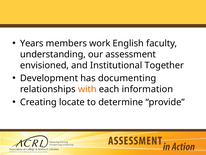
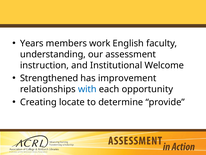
envisioned: envisioned -> instruction (44, 65)
Together: Together -> Welcome (164, 65)
Development: Development -> Strengthened (49, 78)
documenting: documenting -> improvement (127, 78)
with colour: orange -> blue (87, 89)
information: information -> opportunity (147, 89)
